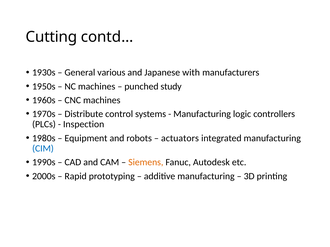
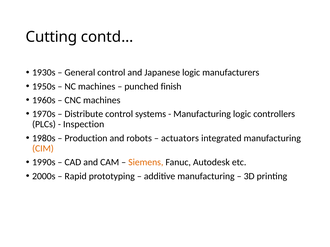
General various: various -> control (111, 73)
Japanese with: with -> logic (191, 73)
study: study -> finish (171, 87)
Equipment: Equipment -> Production (86, 138)
CIM colour: blue -> orange (43, 149)
